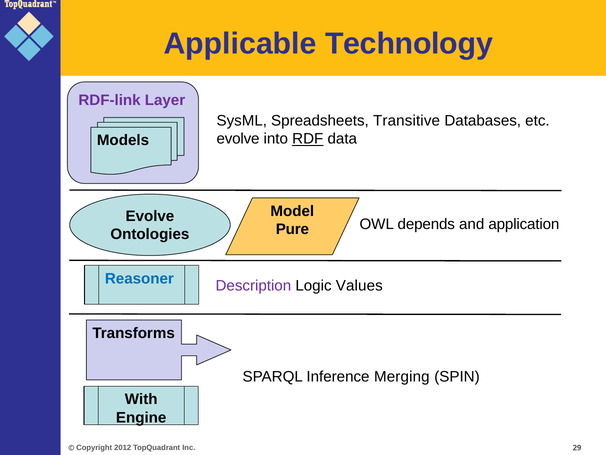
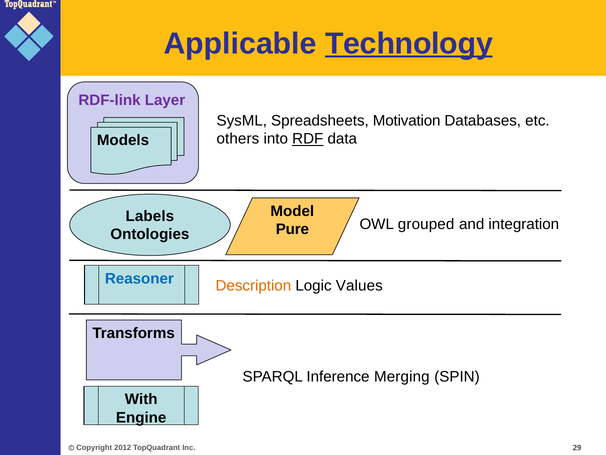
Technology underline: none -> present (409, 44)
Transitive: Transitive -> Motivation (407, 121)
evolve: evolve -> others (238, 139)
Evolve: Evolve -> Labels (150, 216)
depends: depends -> grouped (426, 224)
application: application -> integration (524, 224)
Description colour: purple -> orange (253, 285)
